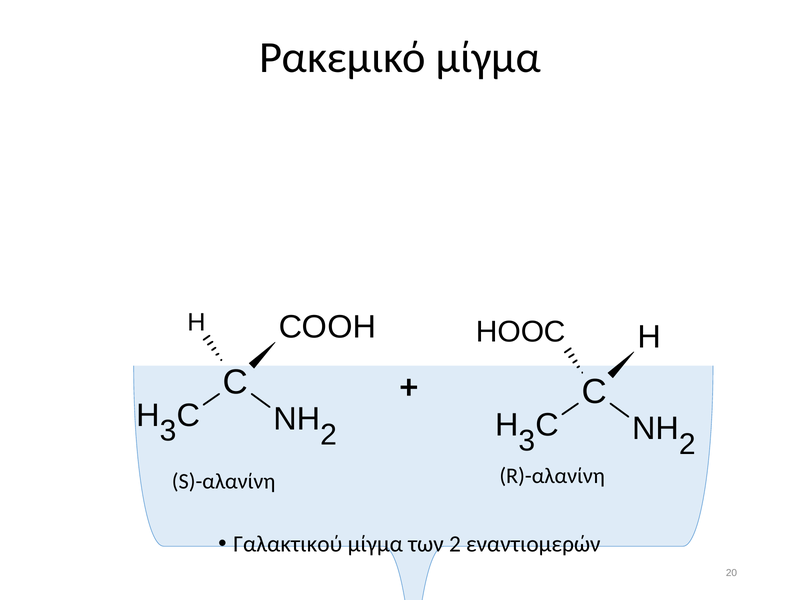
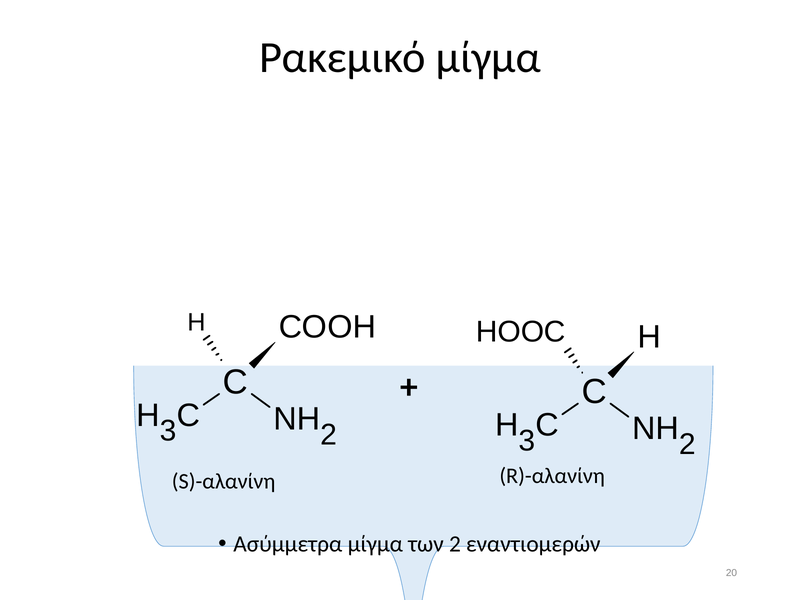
Γαλακτικού: Γαλακτικού -> Ασύμμετρα (288, 544)
